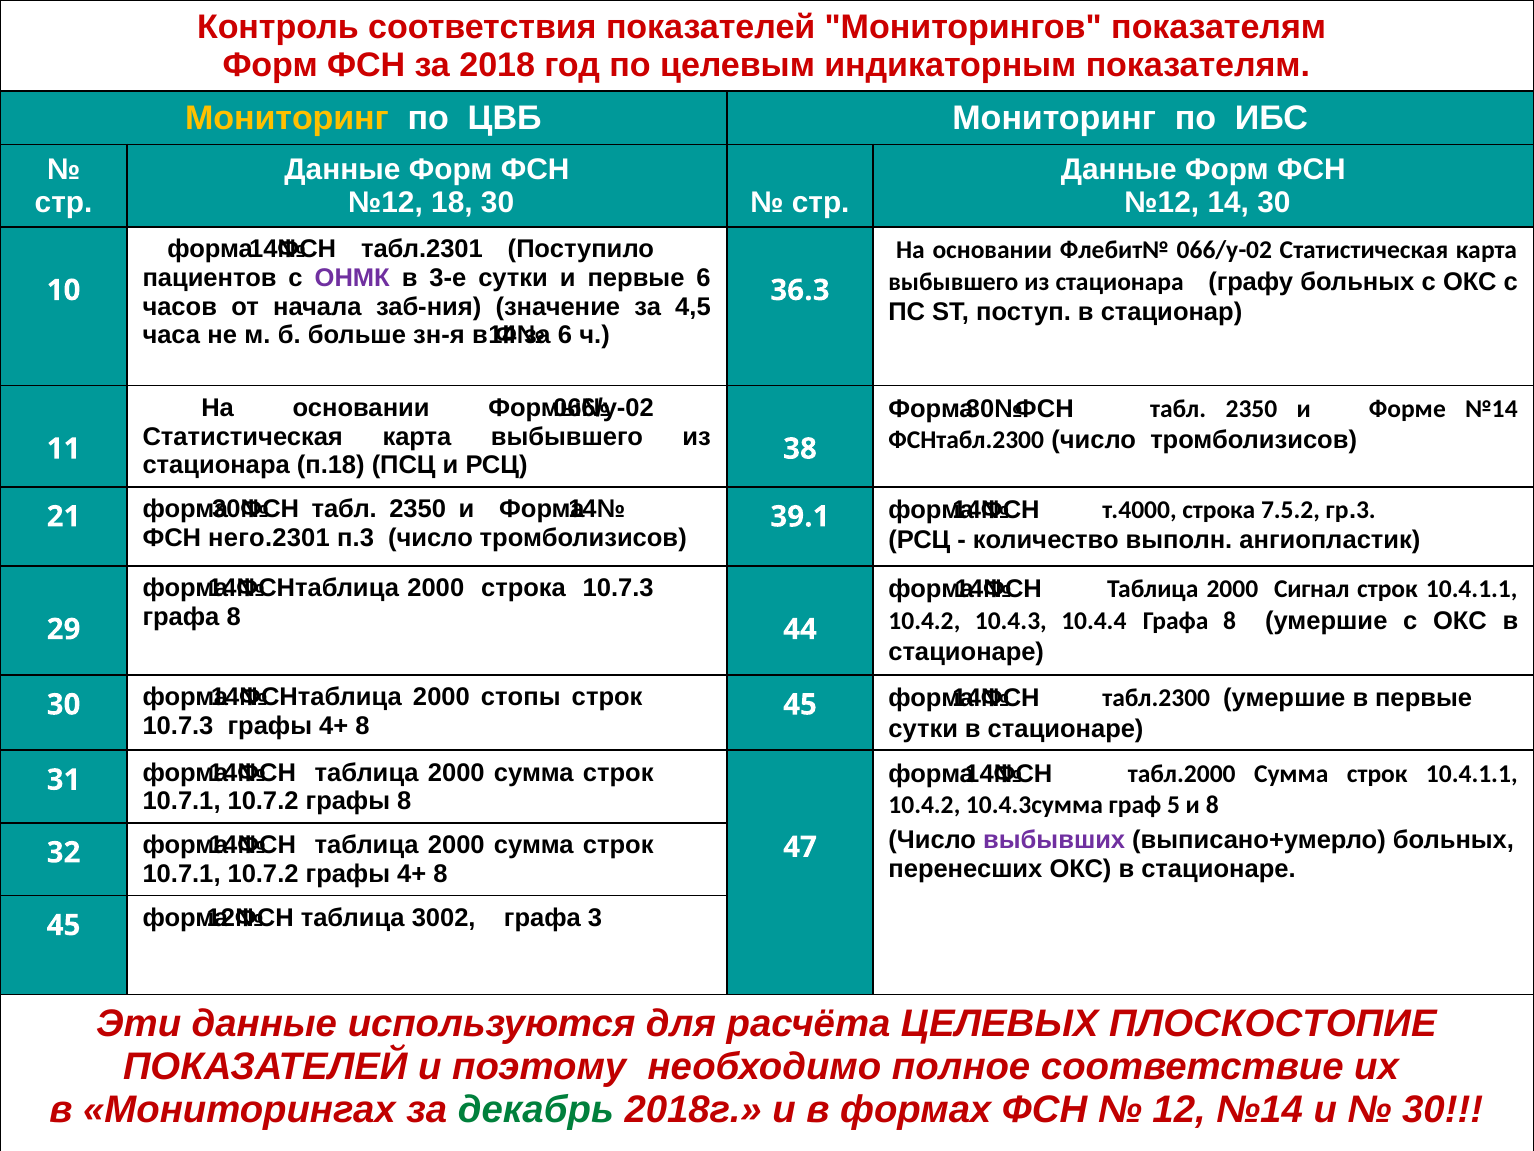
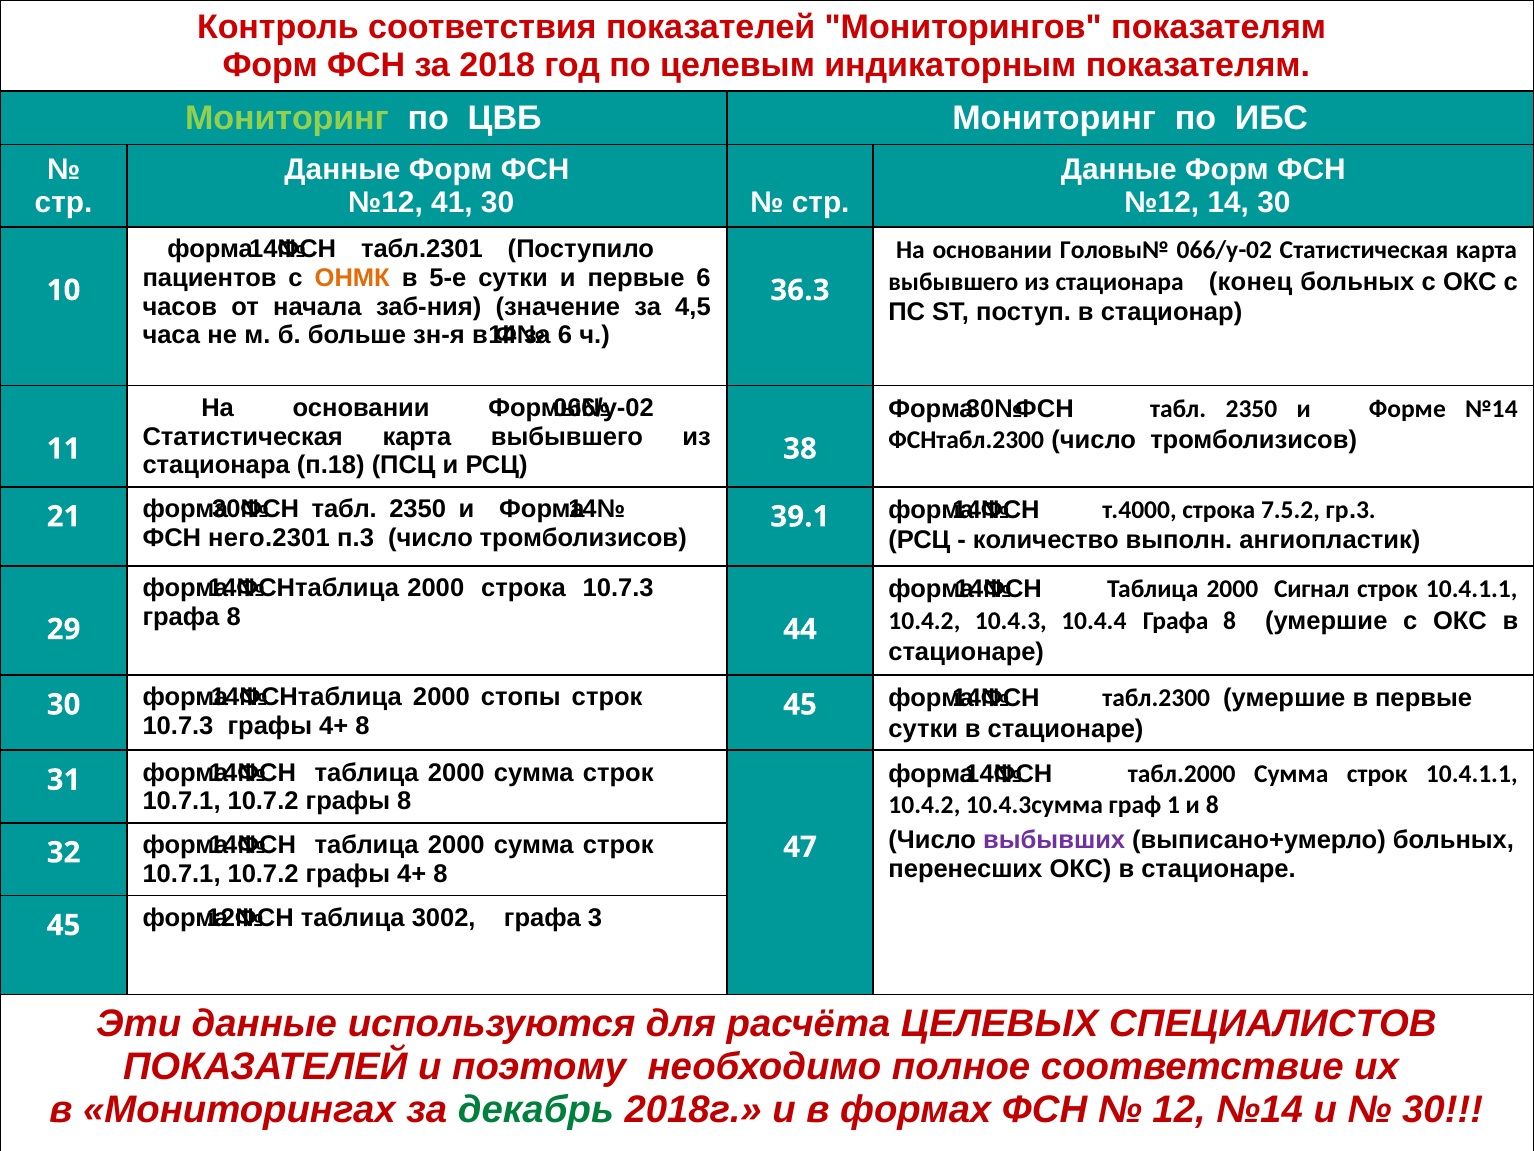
Мониторинг colour: yellow -> light green (287, 118)
18: 18 -> 41 (452, 203)
Флебит№: Флебит№ -> Головы№ (1114, 250)
ОНМК colour: purple -> orange (352, 278)
3-е: 3-е -> 5-е (448, 278)
графу: графу -> конец (1251, 282)
5: 5 -> 1 (1174, 804)
ПЛОСКОСТОПИЕ: ПЛОСКОСТОПИЕ -> СПЕЦИАЛИСТОВ (1273, 1024)
